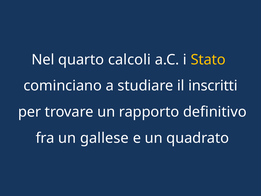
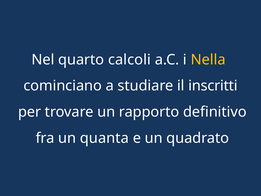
Stato: Stato -> Nella (208, 60)
gallese: gallese -> quanta (104, 138)
